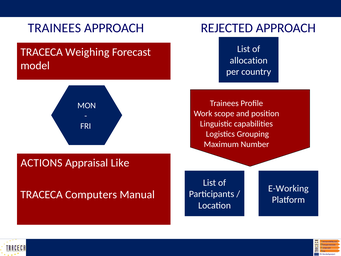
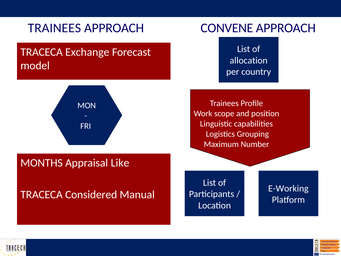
REJECTED: REJECTED -> CONVENE (227, 28)
Weighing: Weighing -> Exchange (87, 52)
ACTIONS: ACTIONS -> MONTHS (42, 163)
Computers: Computers -> Considered (91, 195)
